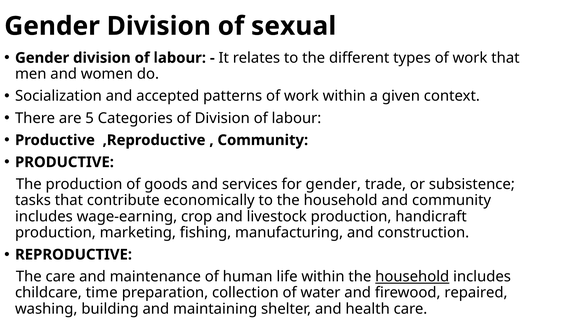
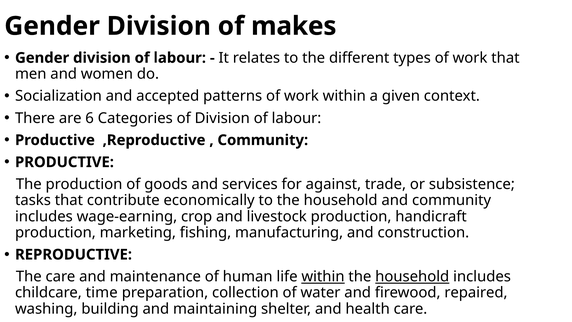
sexual: sexual -> makes (294, 26)
5: 5 -> 6 (90, 118)
for gender: gender -> against (333, 184)
within underline: none -> present (323, 276)
